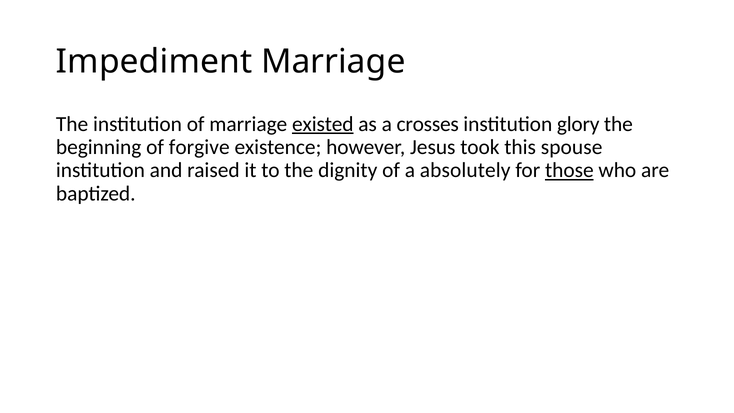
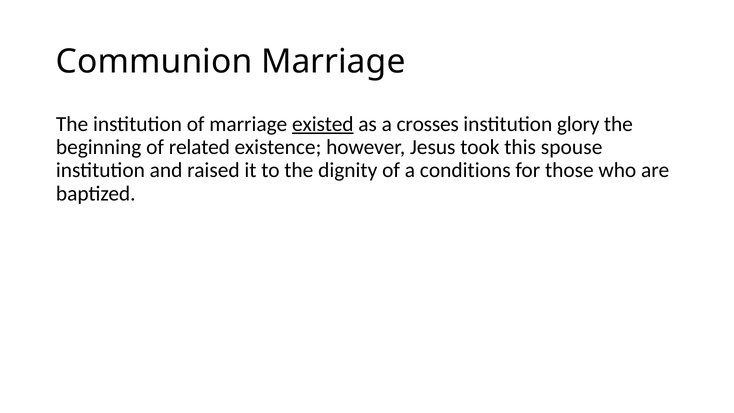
Impediment: Impediment -> Communion (154, 62)
forgive: forgive -> related (199, 147)
absolutely: absolutely -> conditions (465, 170)
those underline: present -> none (569, 170)
